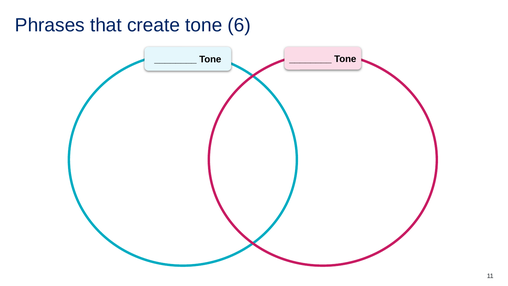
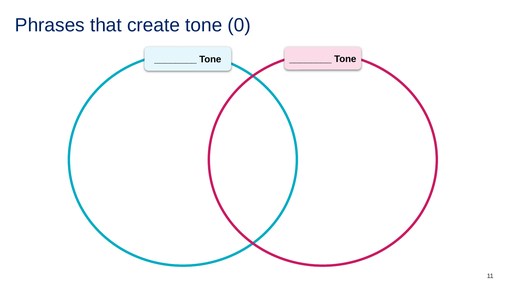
6: 6 -> 0 (239, 25)
